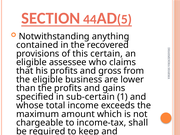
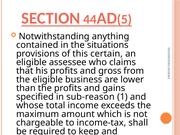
recovered: recovered -> situations (108, 45)
sub-certain: sub-certain -> sub-reason (90, 97)
